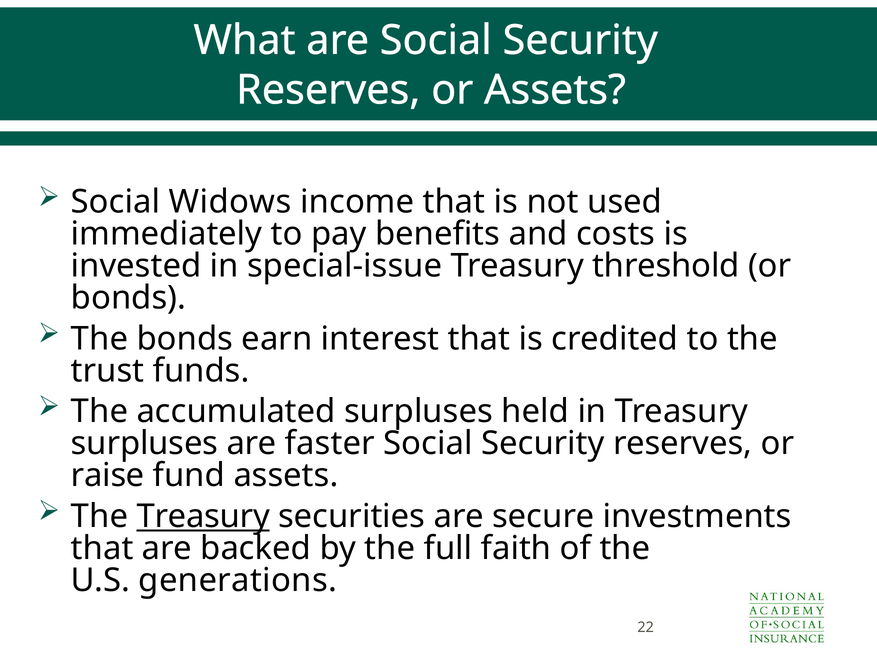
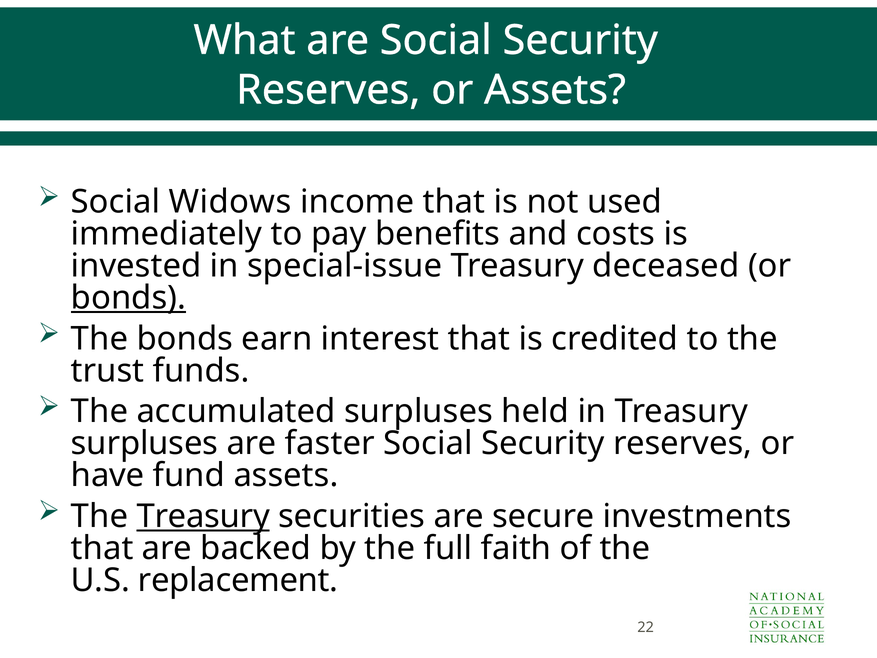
threshold: threshold -> deceased (666, 266)
bonds underline: none -> present (128, 298)
raise: raise -> have (108, 475)
generations: generations -> replacement (238, 580)
